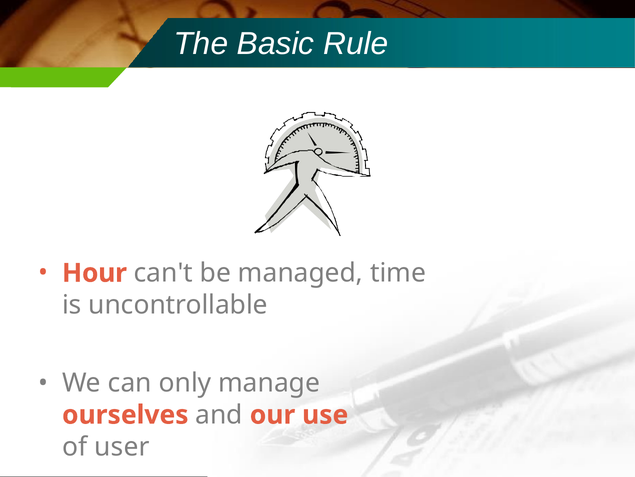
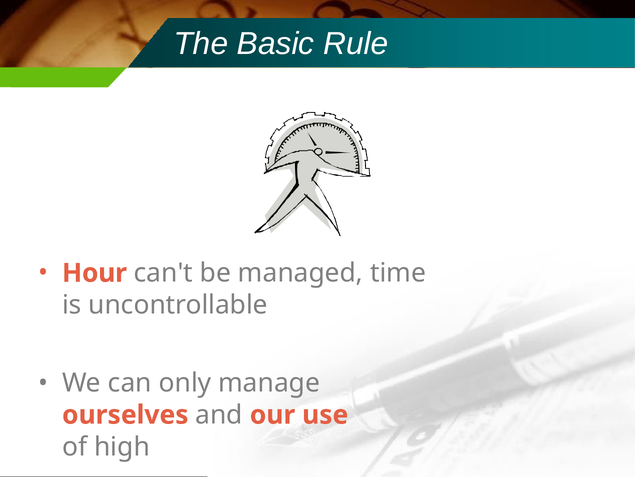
user: user -> high (122, 446)
